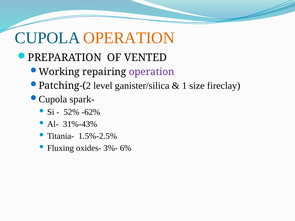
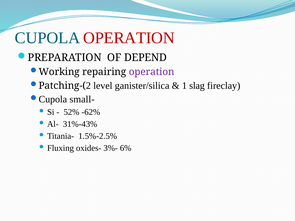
OPERATION colour: orange -> red (129, 38)
VENTED: VENTED -> DEPEND (145, 58)
size: size -> slag (197, 86)
spark-: spark- -> small- (82, 99)
